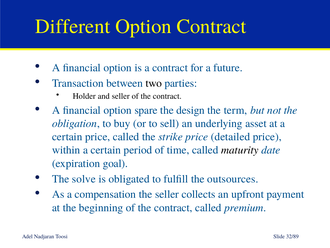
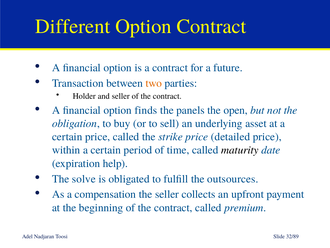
two colour: black -> orange (154, 83)
spare: spare -> finds (146, 110)
design: design -> panels (191, 110)
term: term -> open (236, 110)
goal: goal -> help (115, 163)
